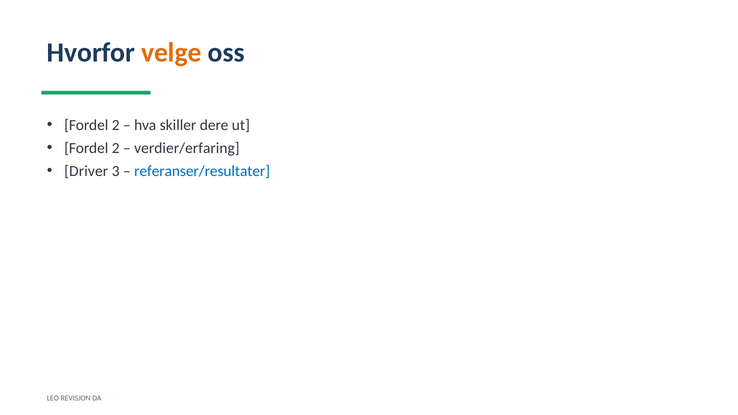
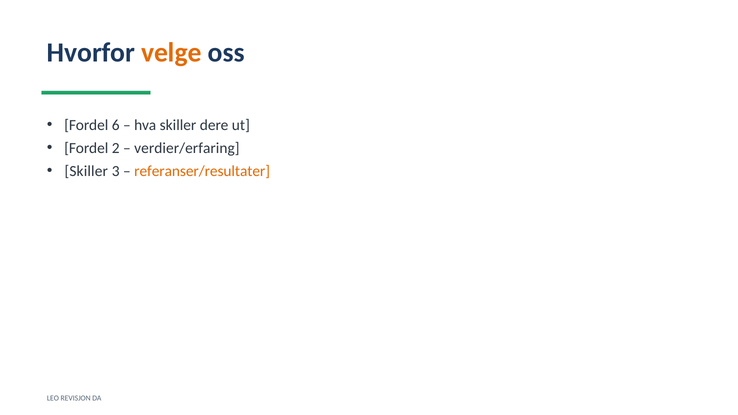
2: 2 -> 6 (116, 125)
Driver: Driver -> Skiller (86, 171)
referanser/resultater colour: blue -> orange (202, 171)
